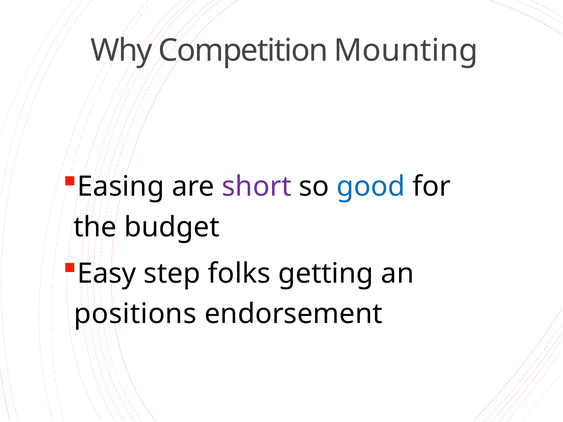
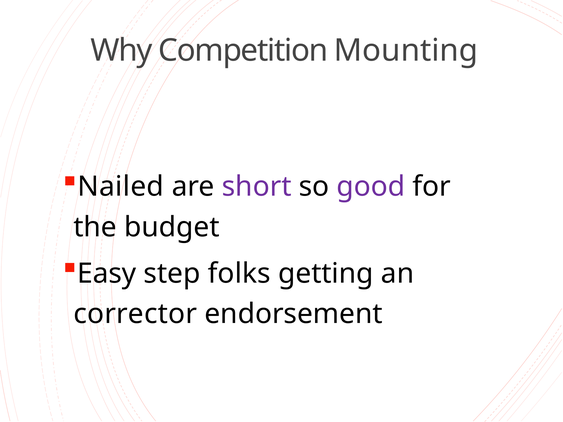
Easing: Easing -> Nailed (121, 187)
good colour: blue -> purple (371, 187)
positions: positions -> corrector (135, 314)
